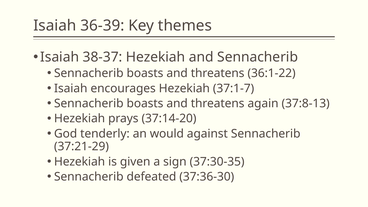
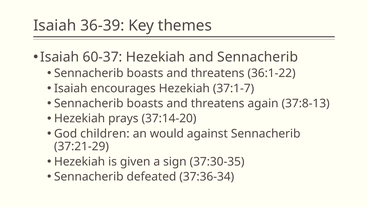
38-37: 38-37 -> 60-37 (102, 57)
tenderly: tenderly -> children (105, 134)
37:36-30: 37:36-30 -> 37:36-34 (207, 177)
